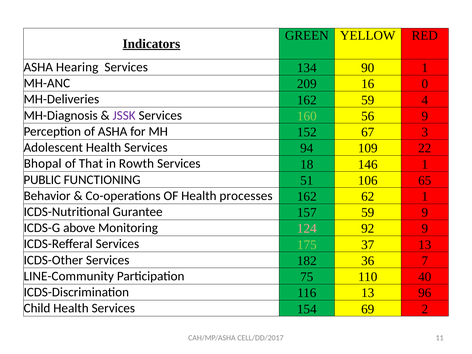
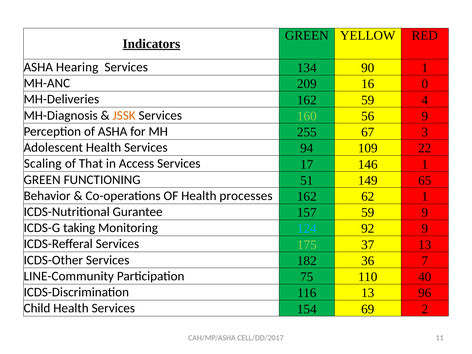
JSSK colour: purple -> orange (124, 115)
152: 152 -> 255 (307, 132)
Bhopal: Bhopal -> Scaling (43, 164)
Rowth: Rowth -> Access (137, 164)
18: 18 -> 17 (307, 164)
PUBLIC: PUBLIC -> GREEN (42, 180)
106: 106 -> 149 (368, 180)
above: above -> taking (79, 228)
124 colour: pink -> light blue (307, 229)
